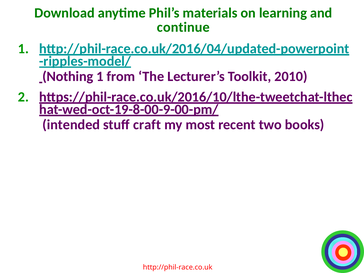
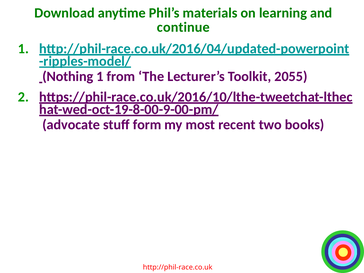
2010: 2010 -> 2055 (291, 76)
intended: intended -> advocate (71, 125)
craft: craft -> form (147, 125)
